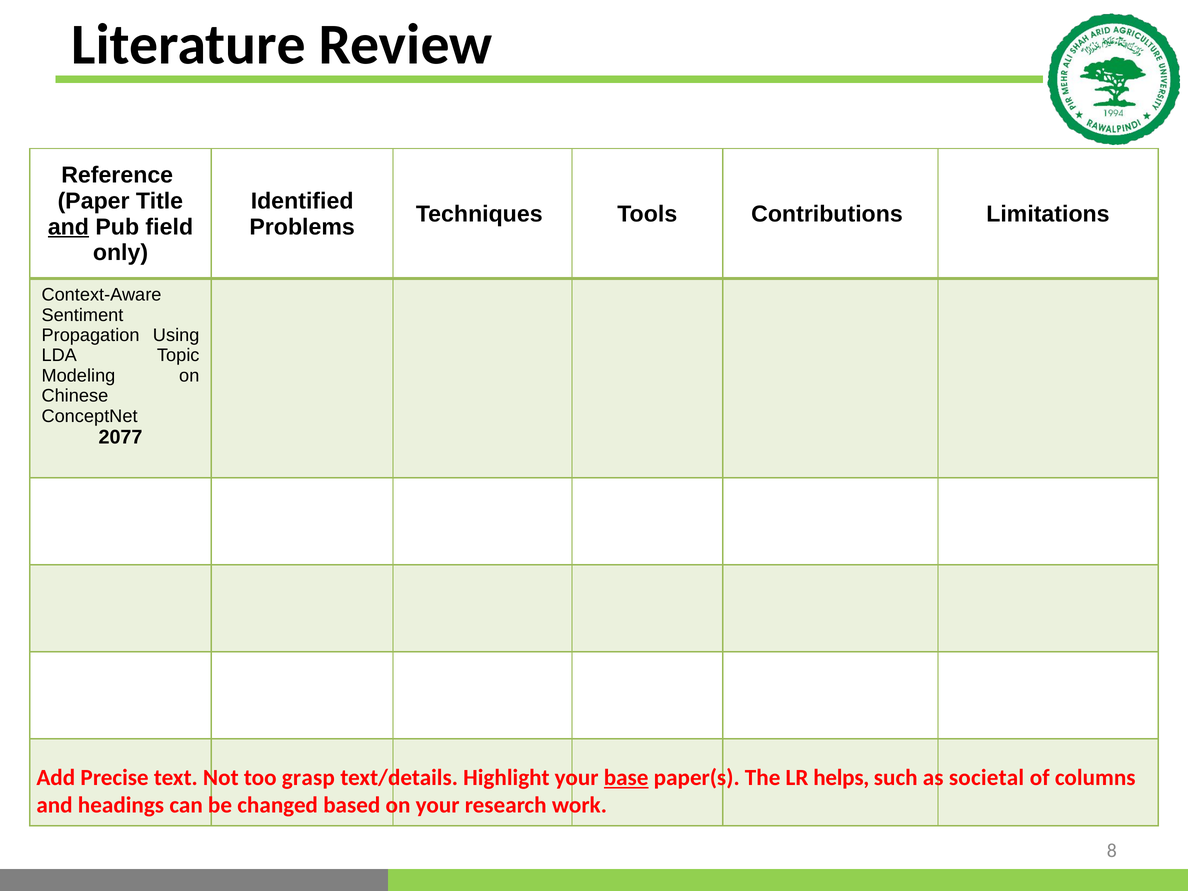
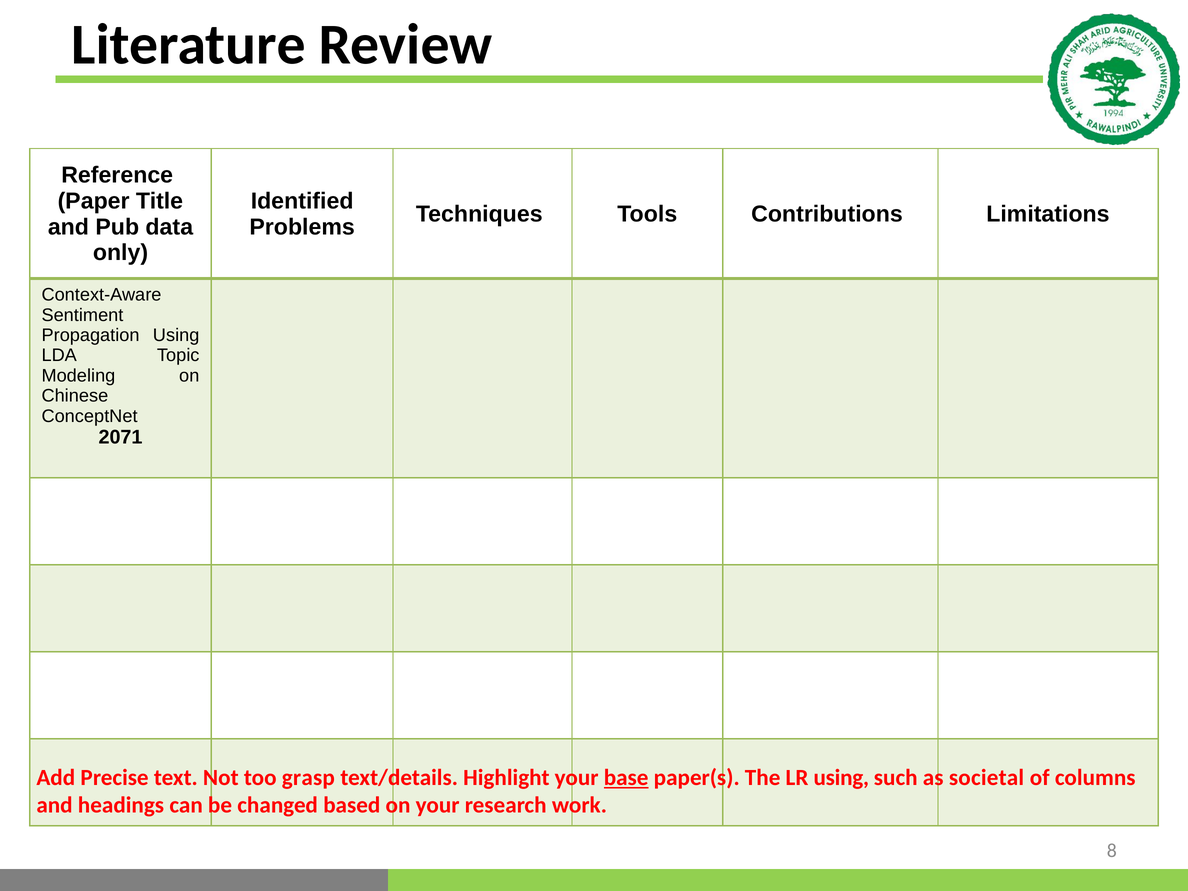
and underline: present -> none (68, 227)
field: field -> data (169, 227)
2077: 2077 -> 2071 (120, 437)
LR helps: helps -> using (841, 778)
